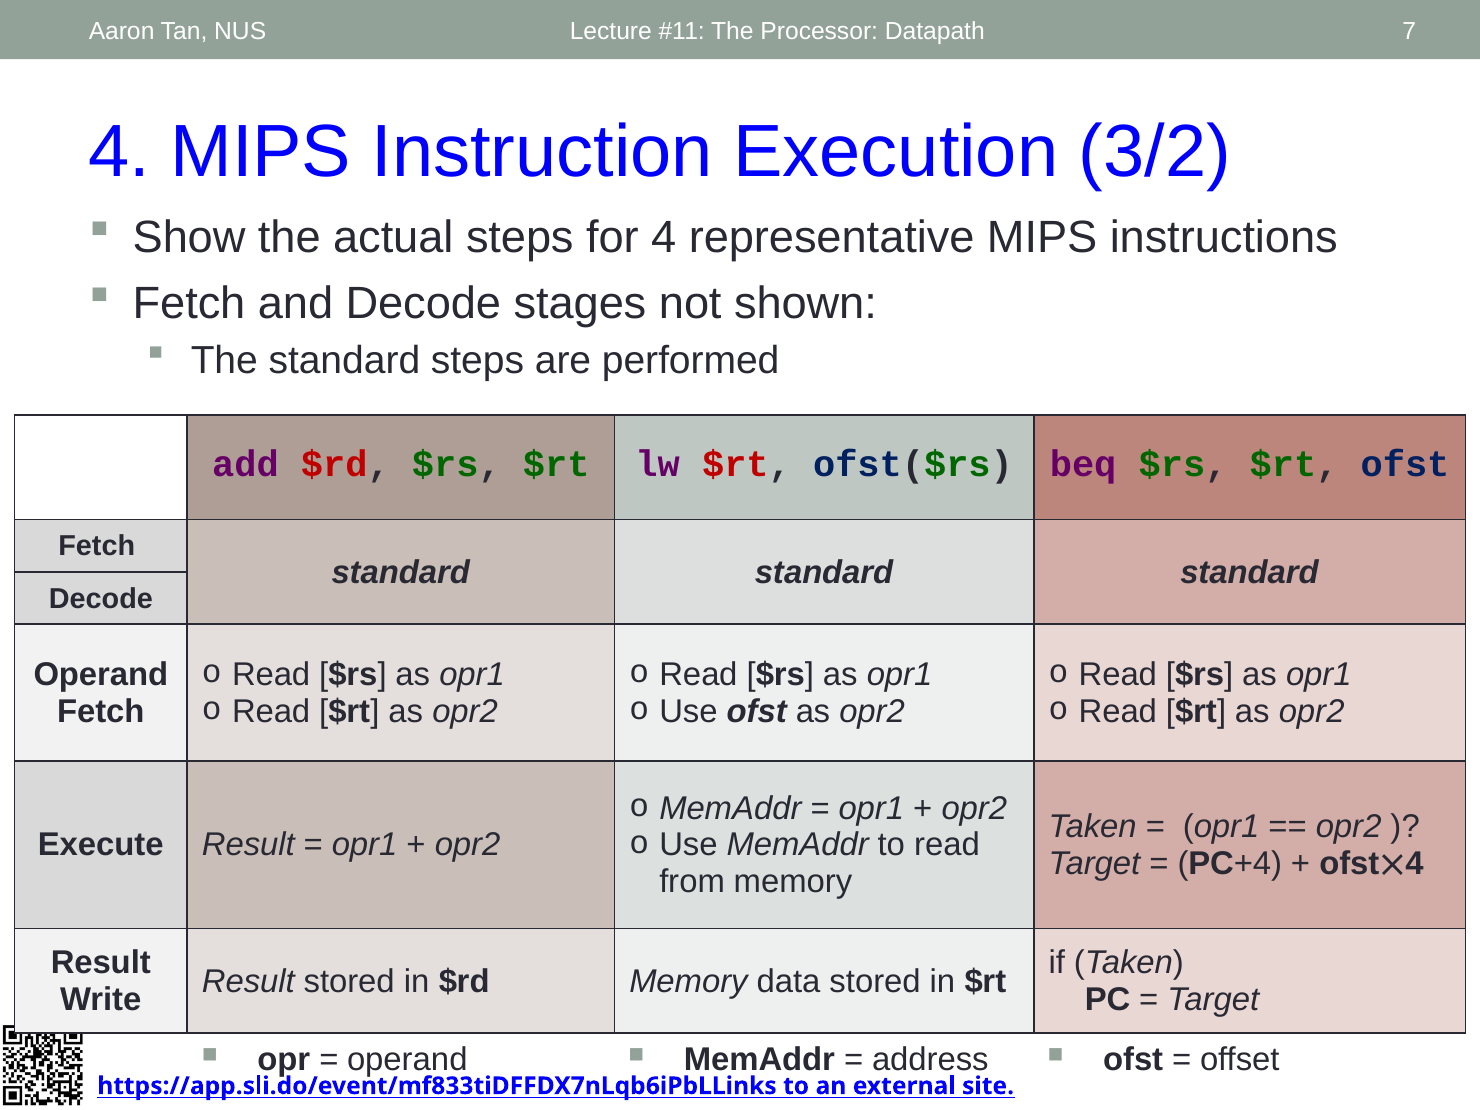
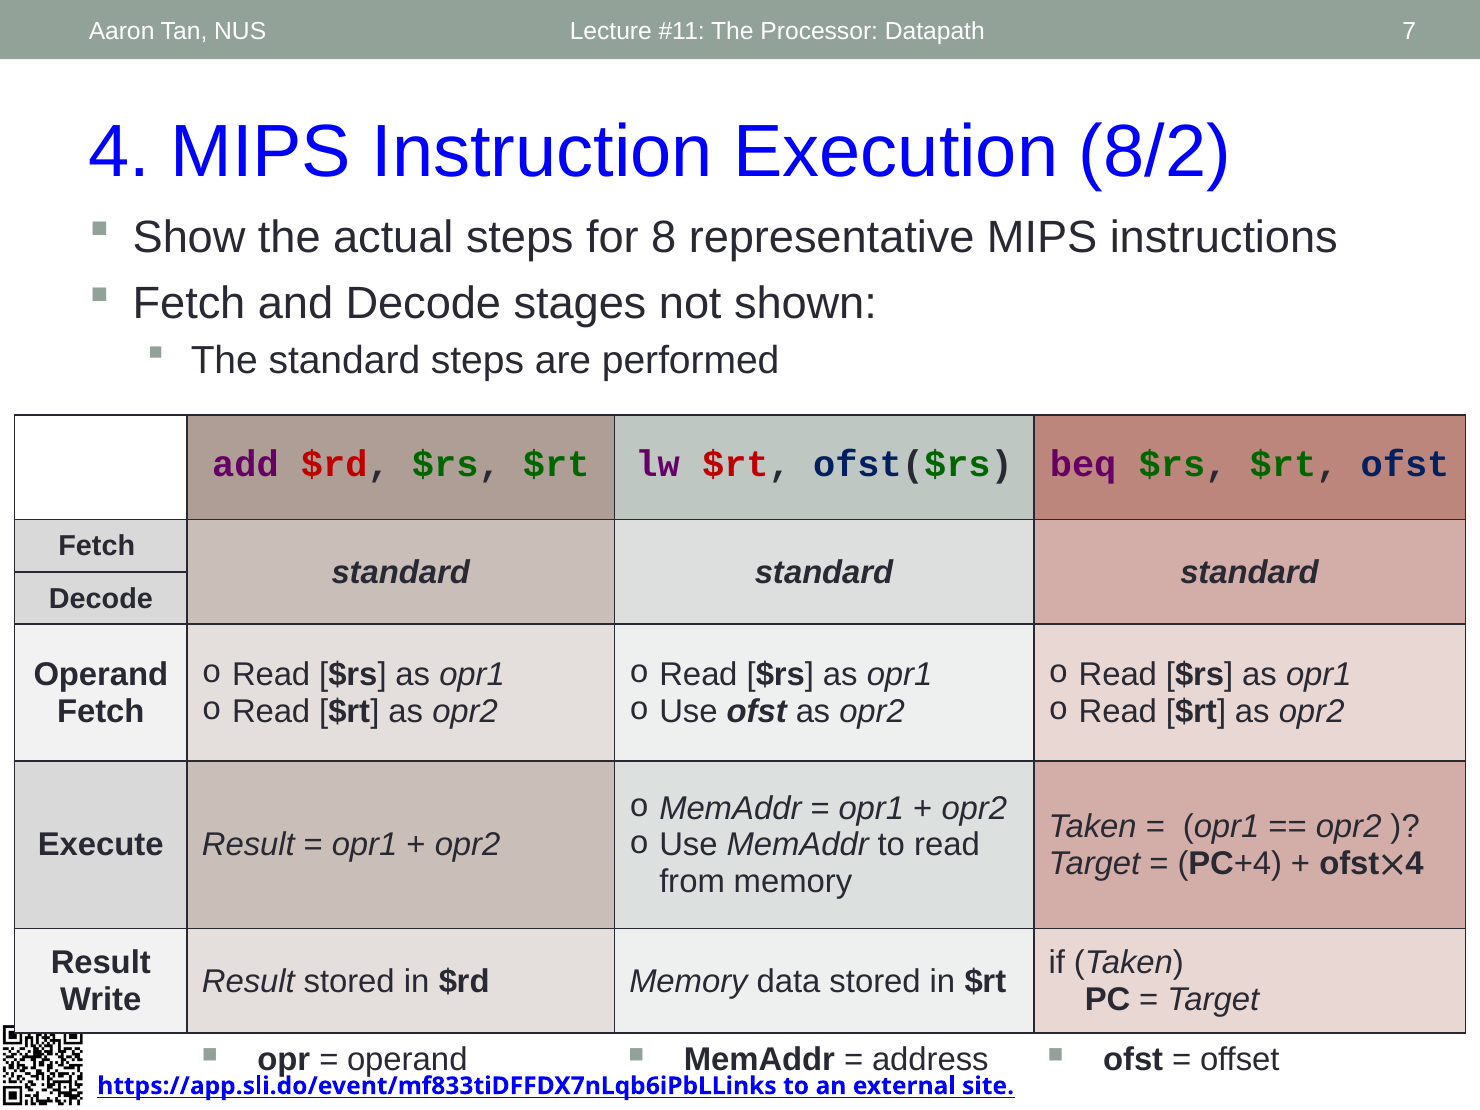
3/2: 3/2 -> 8/2 (1155, 152)
for 4: 4 -> 8 (664, 237)
